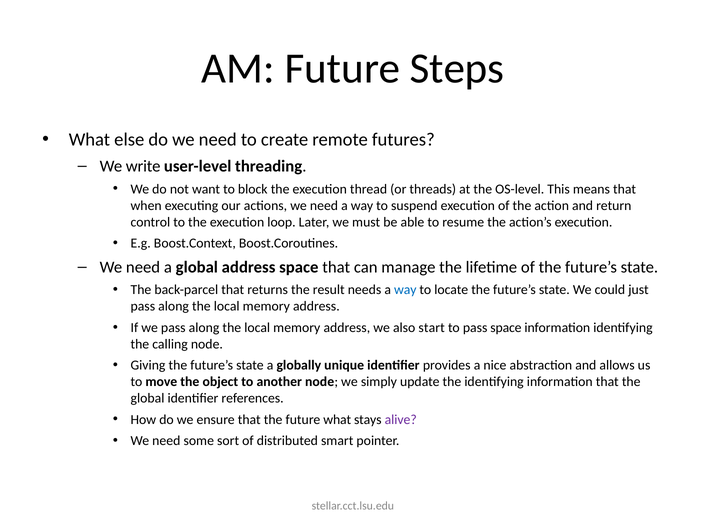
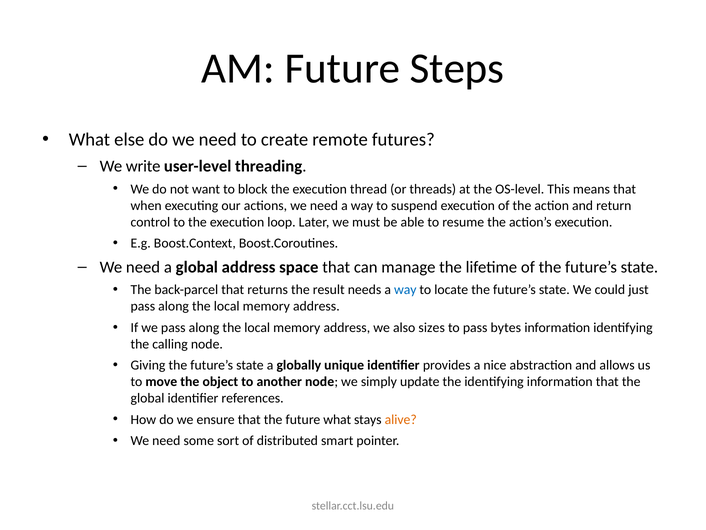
start: start -> sizes (432, 327)
pass space: space -> bytes (506, 327)
alive colour: purple -> orange (401, 419)
